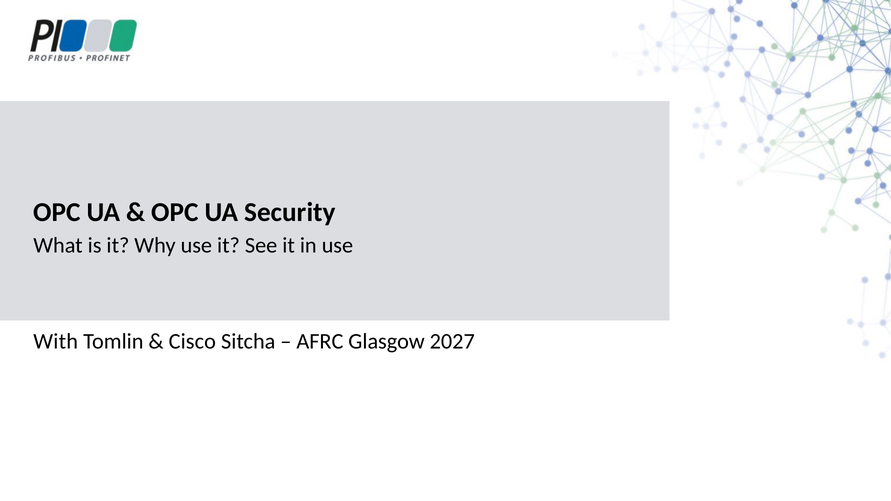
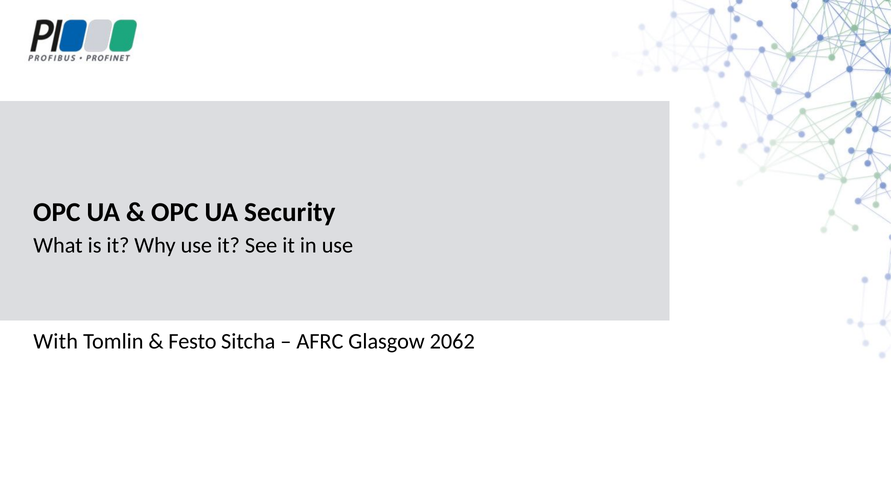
Cisco: Cisco -> Festo (192, 342)
2027: 2027 -> 2062 (452, 342)
